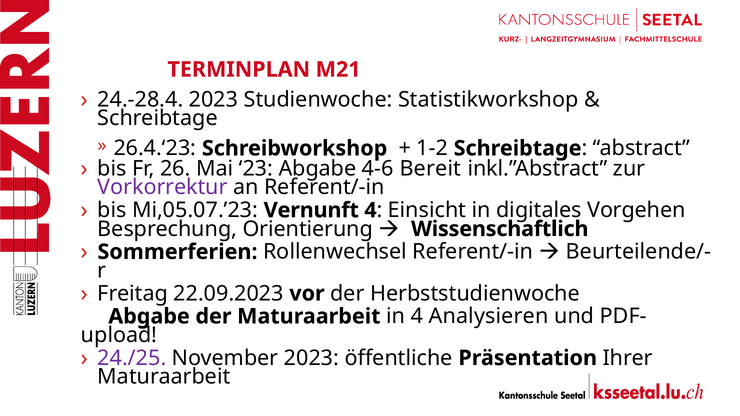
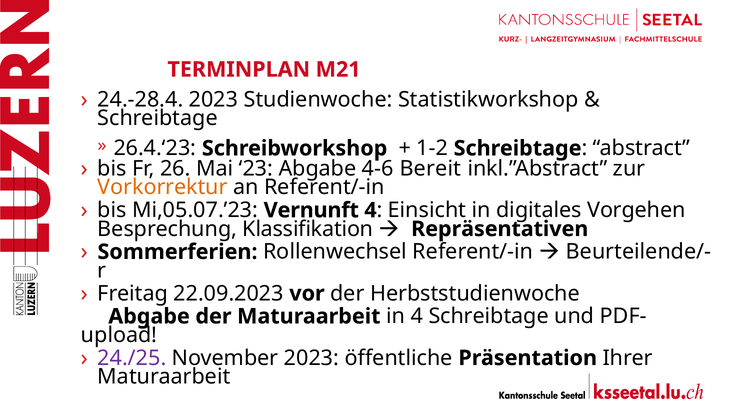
Vorkorrektur colour: purple -> orange (162, 187)
Orientierung: Orientierung -> Klassifikation (308, 229)
Wissenschaftlich: Wissenschaftlich -> Repräsentativen (500, 229)
4 Analysieren: Analysieren -> Schreibtage (489, 317)
